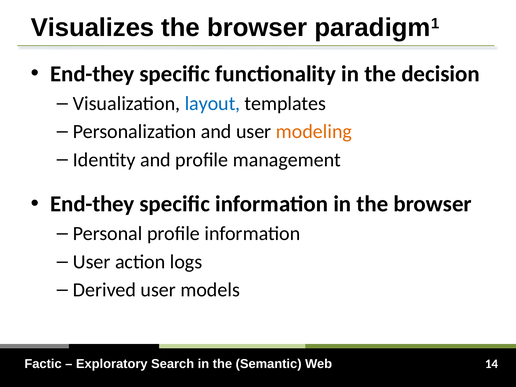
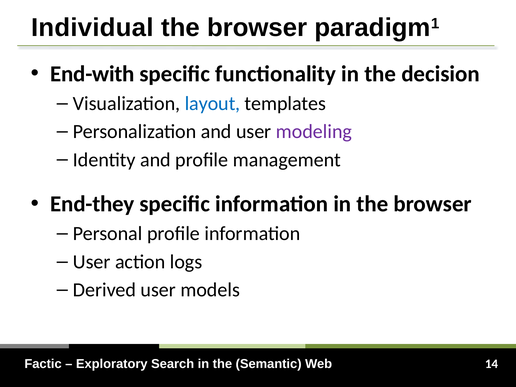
Visualizes: Visualizes -> Individual (92, 28)
End-they: End-they -> End-with (92, 74)
modeling colour: orange -> purple (314, 132)
